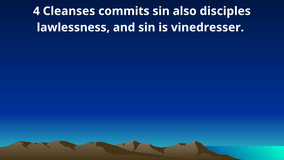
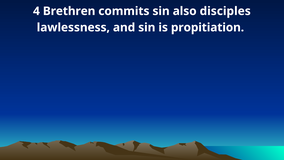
Cleanses: Cleanses -> Brethren (69, 11)
vinedresser: vinedresser -> propitiation (208, 27)
